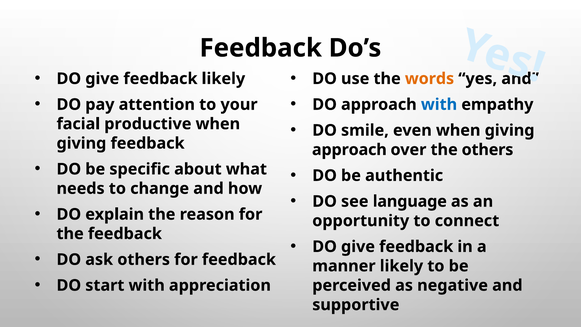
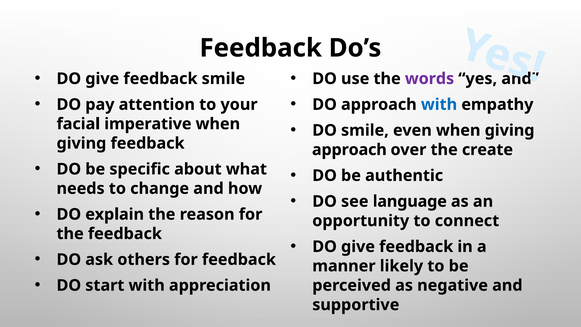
feedback likely: likely -> smile (223, 79)
words colour: orange -> purple (430, 79)
productive: productive -> imperative (148, 124)
the others: others -> create (487, 150)
